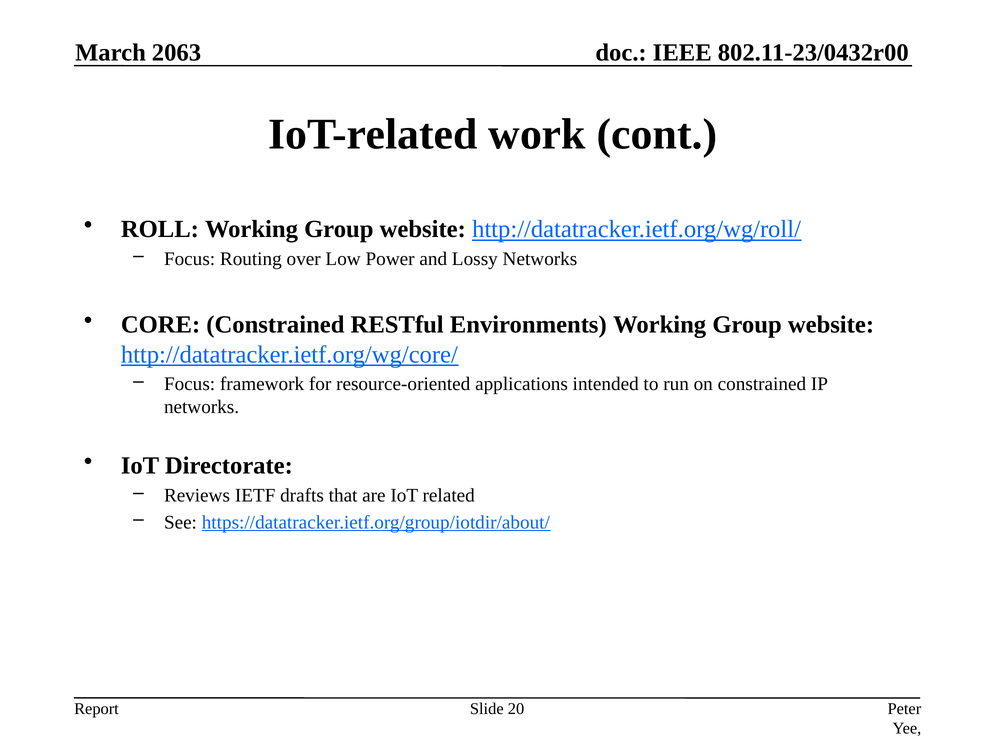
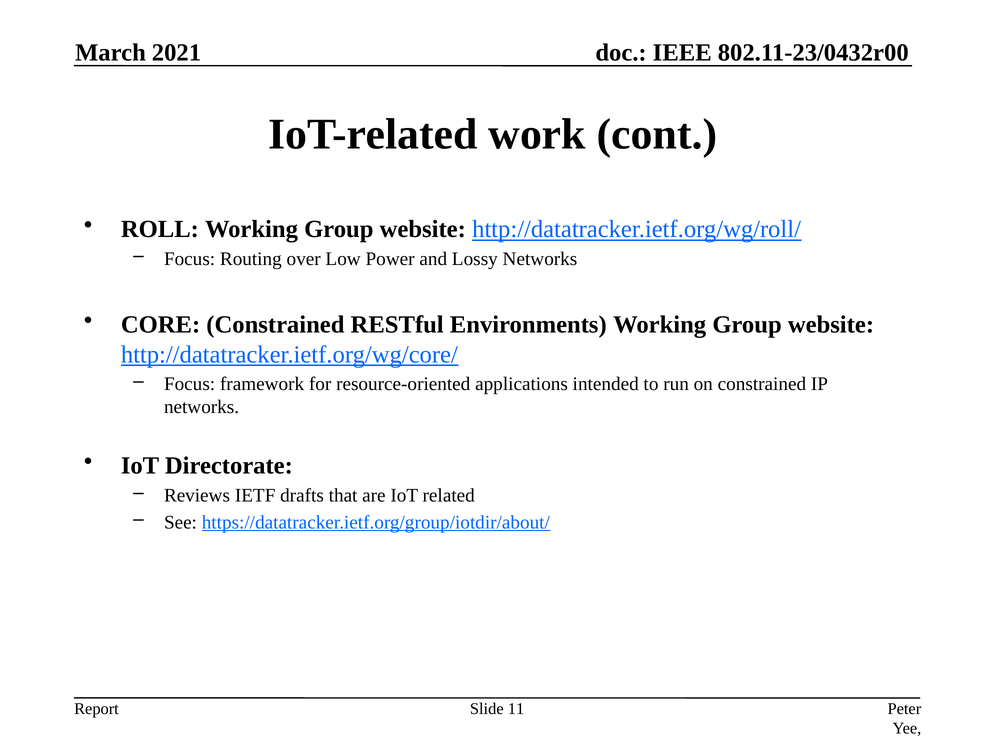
2063: 2063 -> 2021 (176, 53)
20: 20 -> 11 (516, 709)
